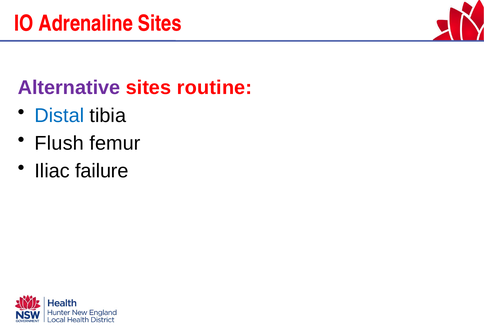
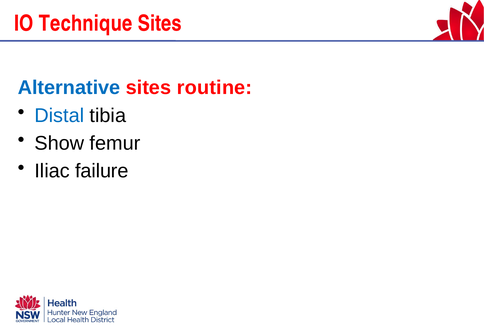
Adrenaline: Adrenaline -> Technique (86, 24)
Alternative colour: purple -> blue (69, 88)
Flush: Flush -> Show (59, 143)
